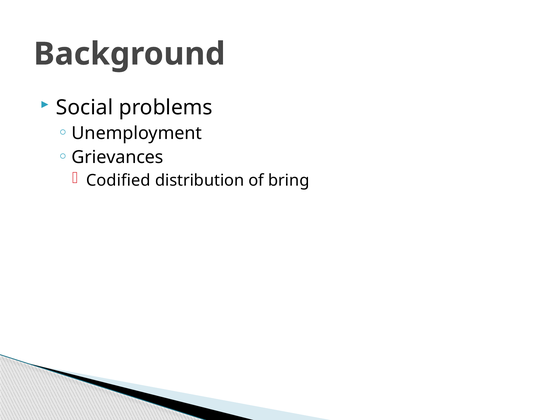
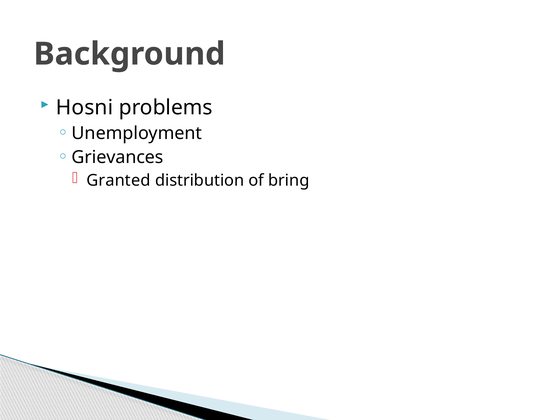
Social: Social -> Hosni (85, 108)
Codified: Codified -> Granted (118, 180)
